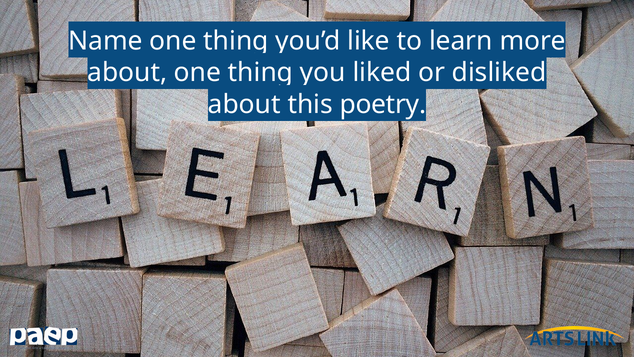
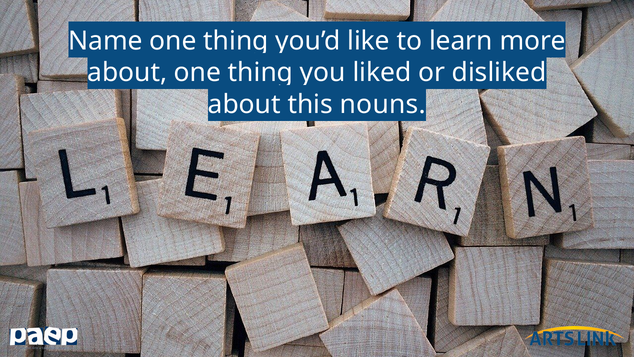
poetry: poetry -> nouns (383, 104)
